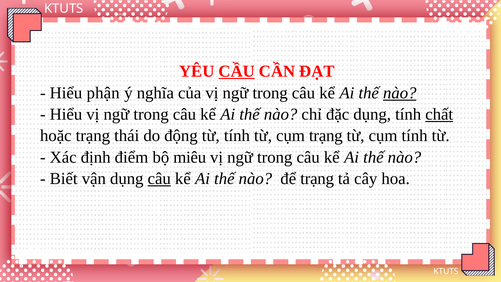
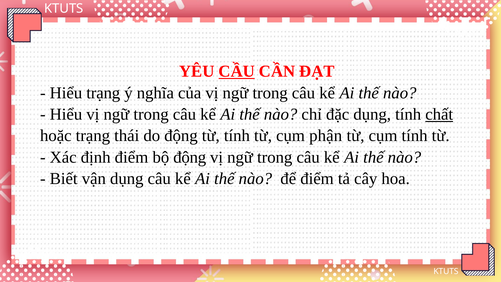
Hiểu phận: phận -> trạng (103, 93)
nào underline: present -> none (400, 93)
cụm trạng: trạng -> phận (326, 136)
bộ miêu: miêu -> động (190, 157)
câu underline: present -> none (159, 179)
để trạng: trạng -> điểm (317, 179)
